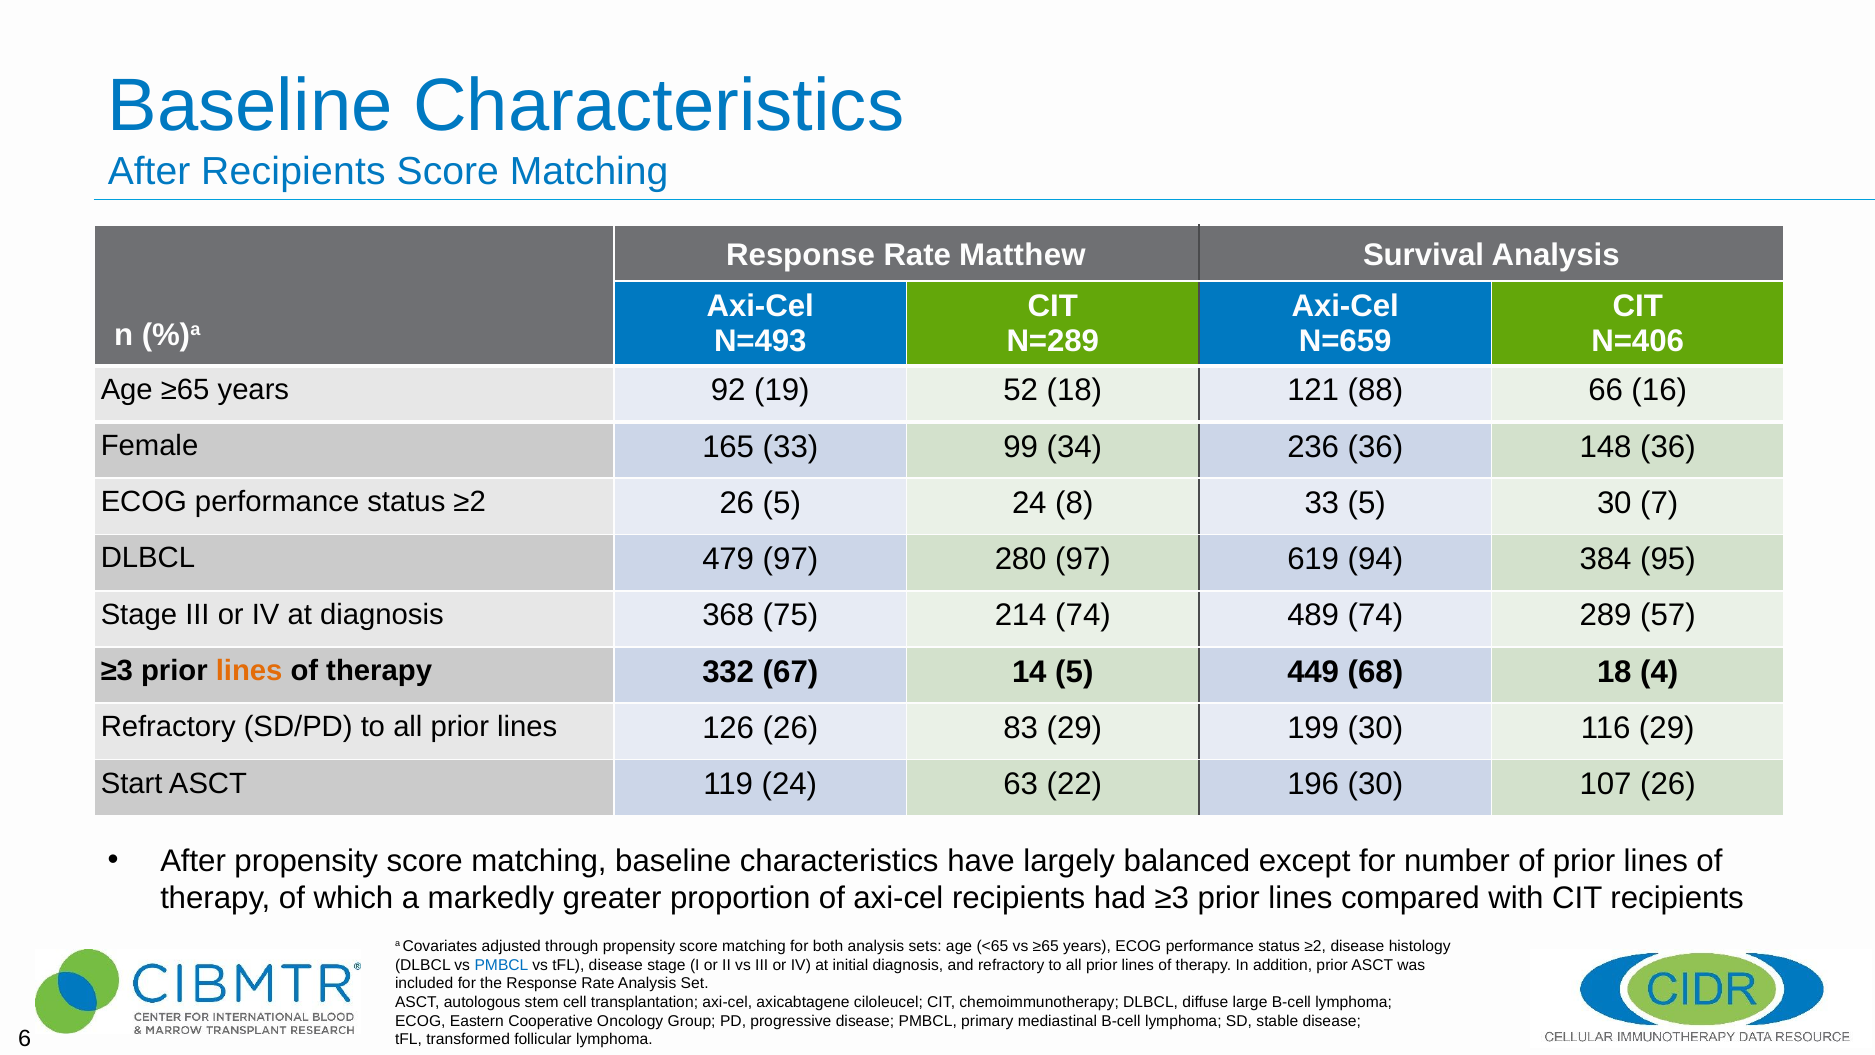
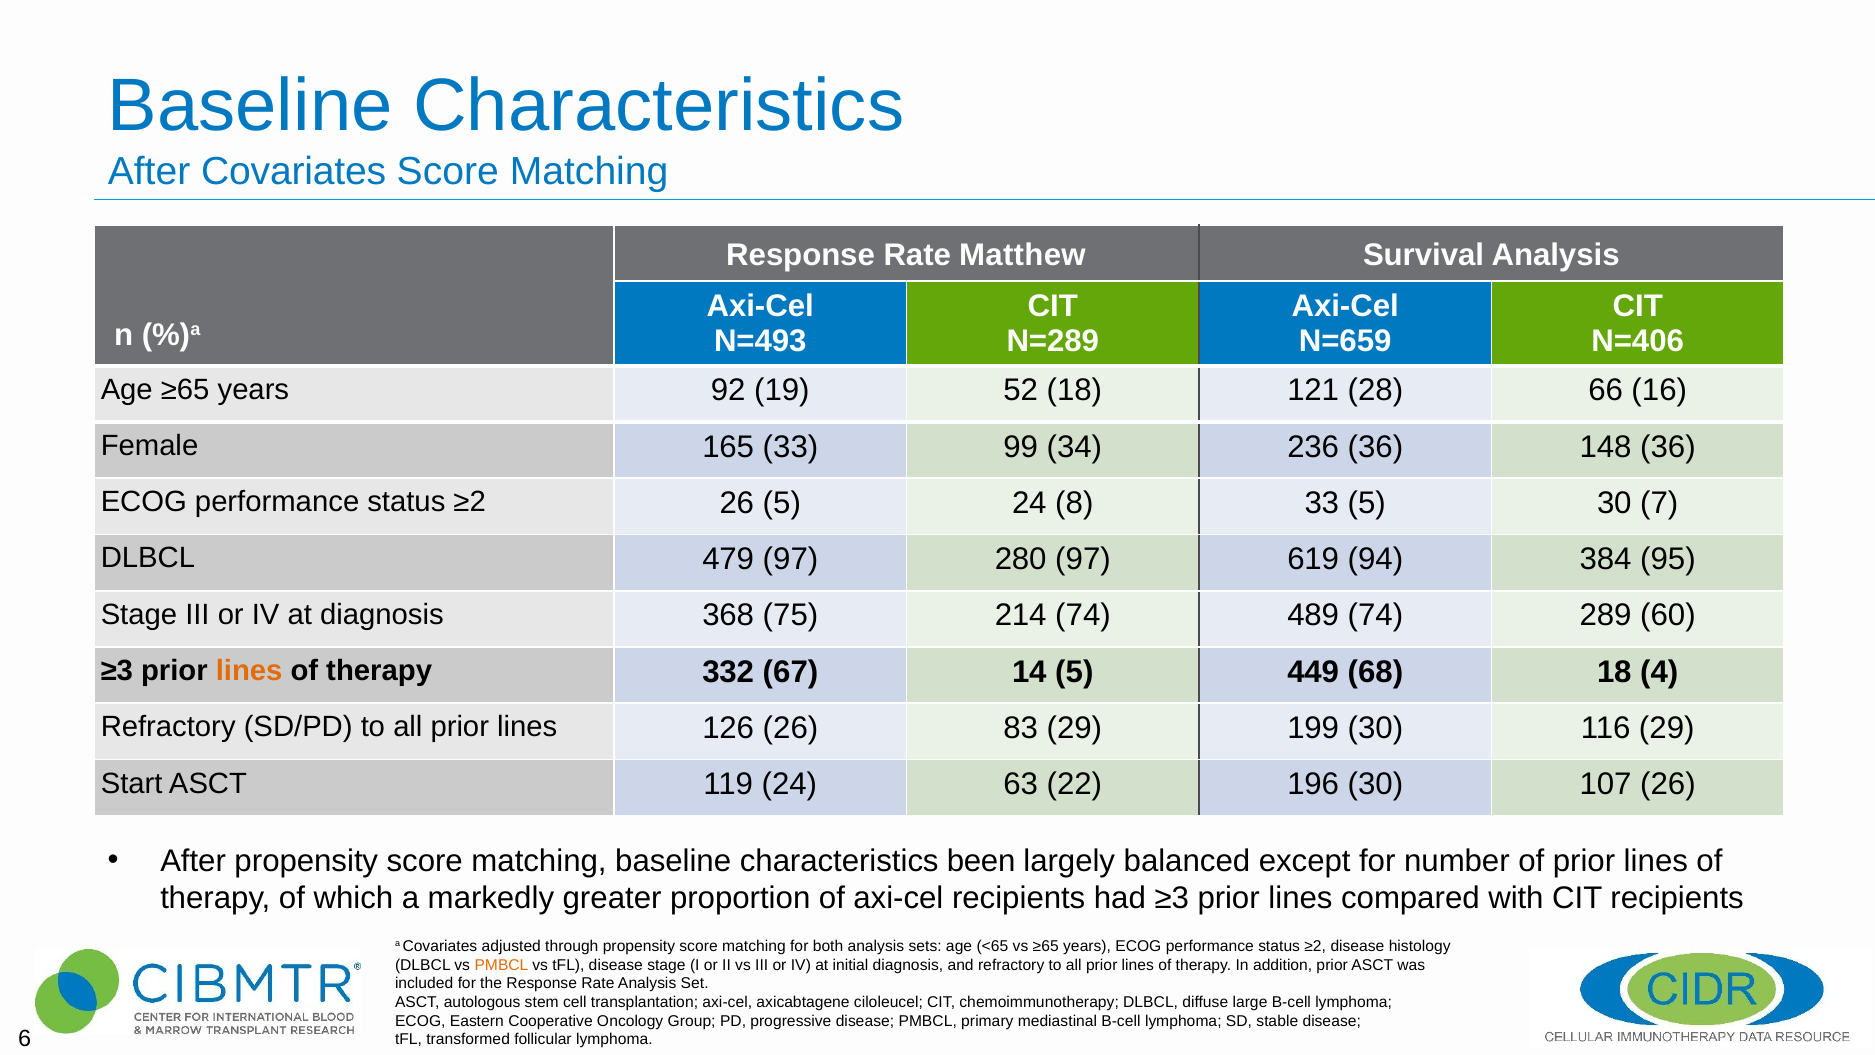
After Recipients: Recipients -> Covariates (294, 171)
88: 88 -> 28 (1375, 390)
57: 57 -> 60 (1668, 615)
have: have -> been (981, 861)
PMBCL colour: blue -> orange (501, 965)
